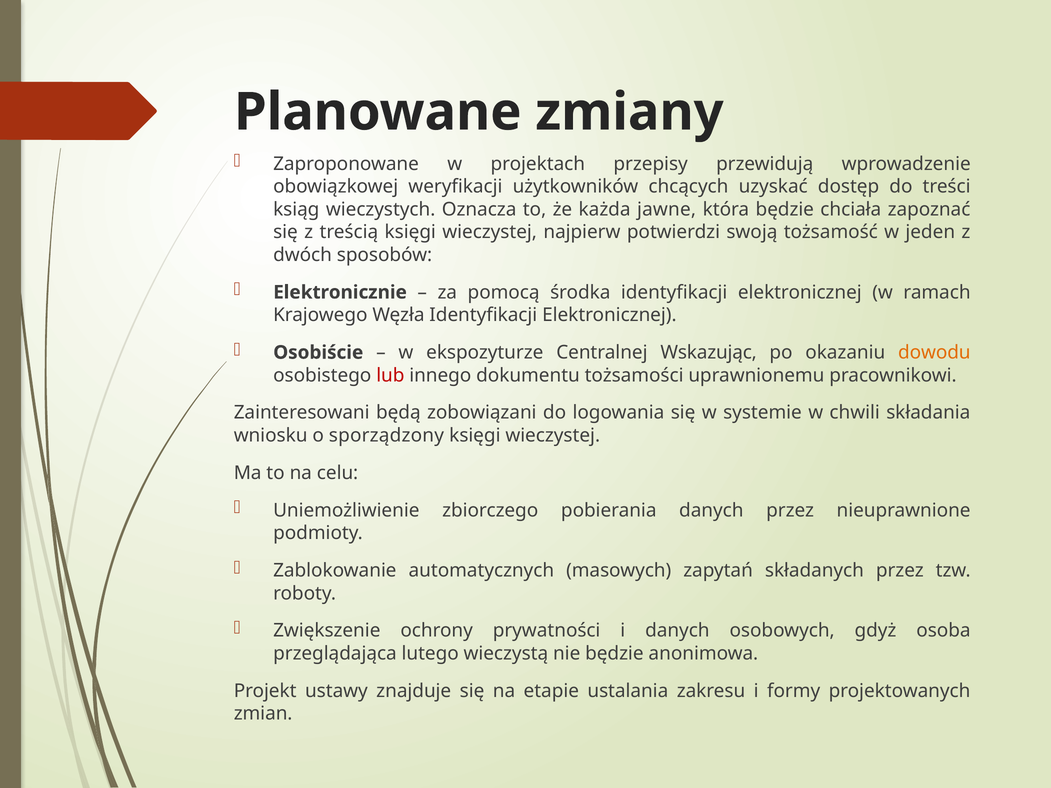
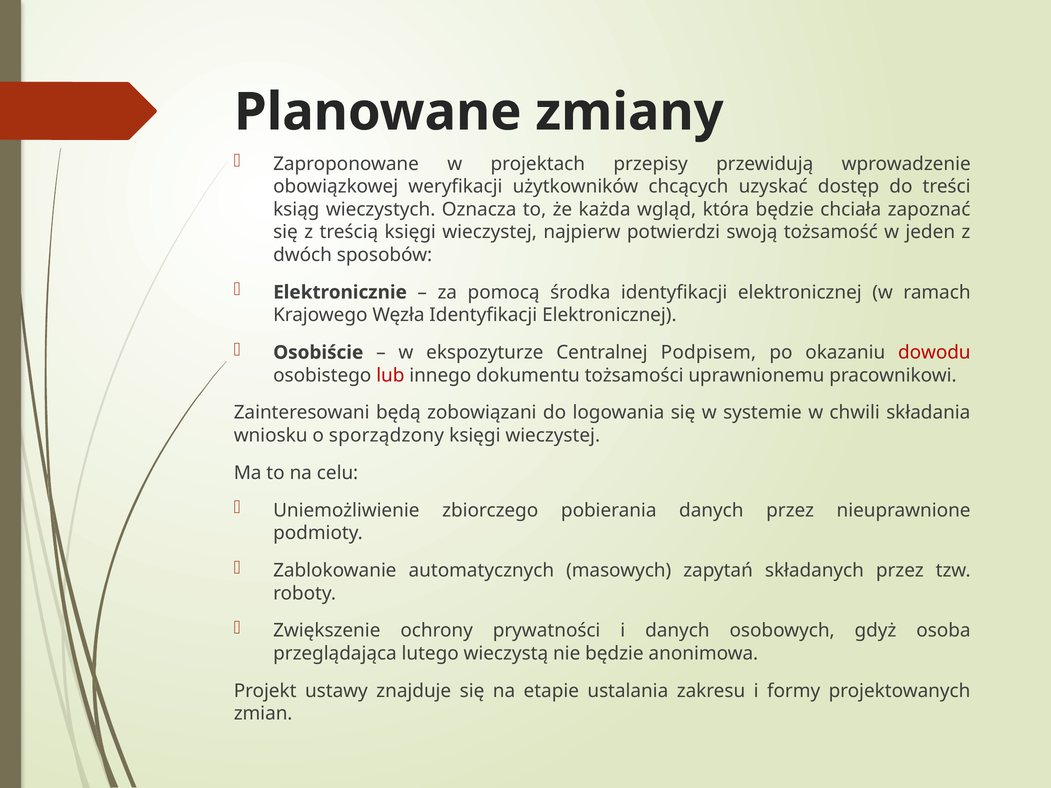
jawne: jawne -> wgląd (667, 209)
Wskazując: Wskazując -> Podpisem (708, 353)
dowodu colour: orange -> red (934, 353)
